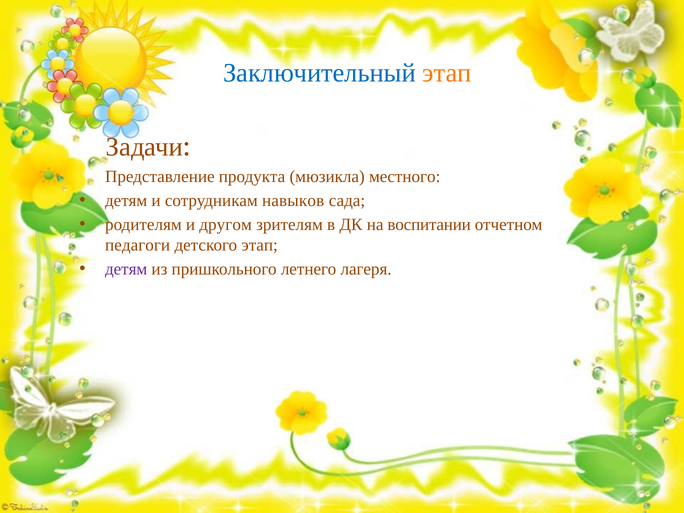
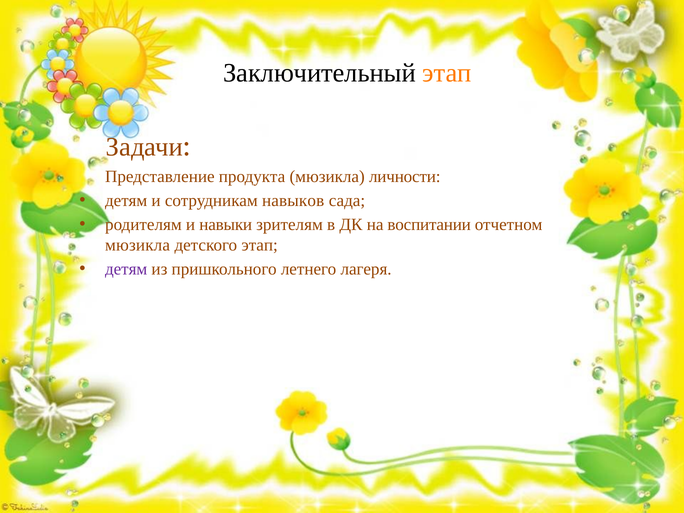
Заключительный colour: blue -> black (320, 73)
местного: местного -> личности (405, 177)
другом: другом -> навыки (226, 224)
педагоги: педагоги -> мюзикла (138, 245)
